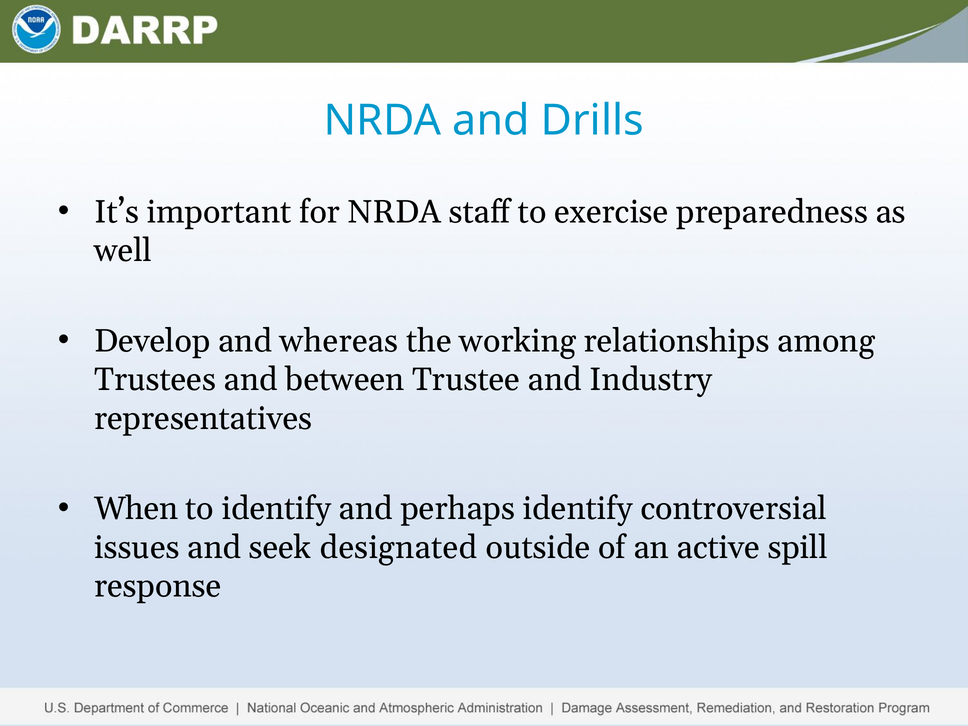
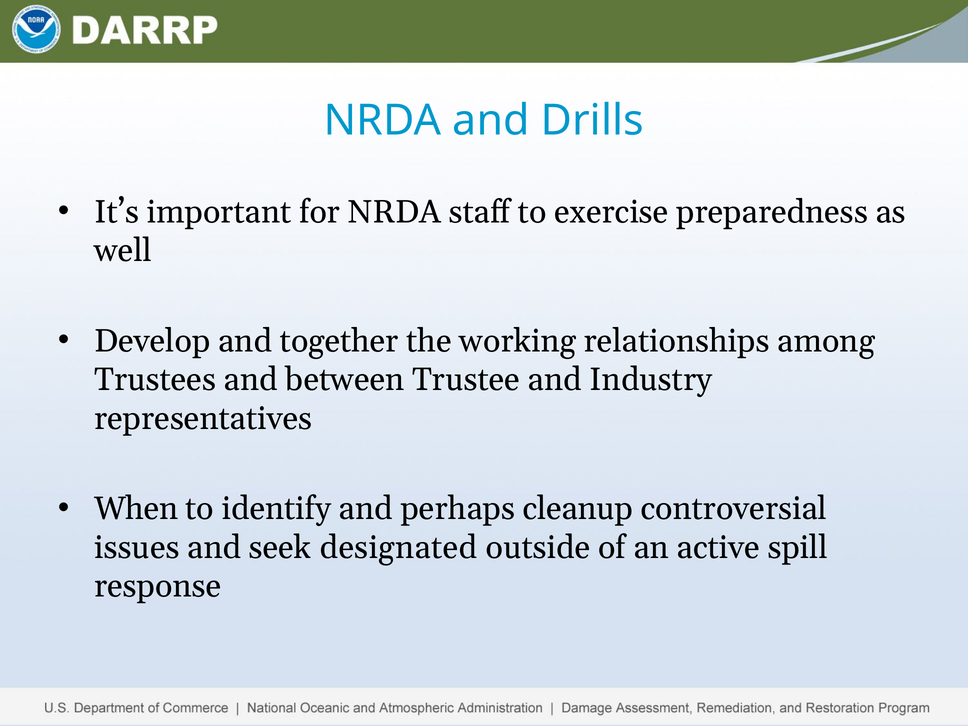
whereas: whereas -> together (339, 341)
perhaps identify: identify -> cleanup (578, 509)
